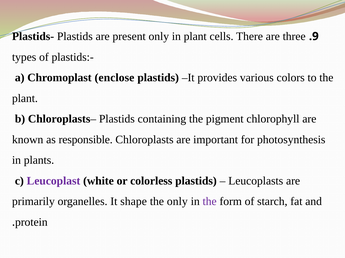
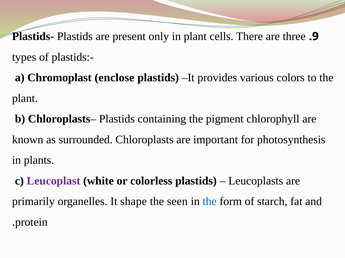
responsible: responsible -> surrounded (86, 140)
the only: only -> seen (177, 202)
the colour: purple -> blue (210, 202)
